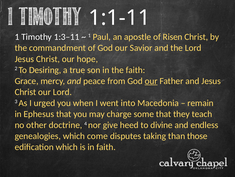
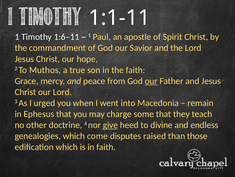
1:3–11: 1:3–11 -> 1:6–11 (67, 37)
Risen: Risen -> Spirit (173, 37)
Desiring: Desiring -> Muthos (45, 70)
give underline: none -> present (110, 125)
taking: taking -> raised (155, 136)
